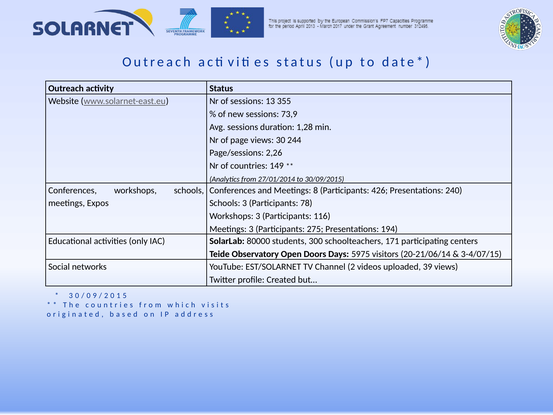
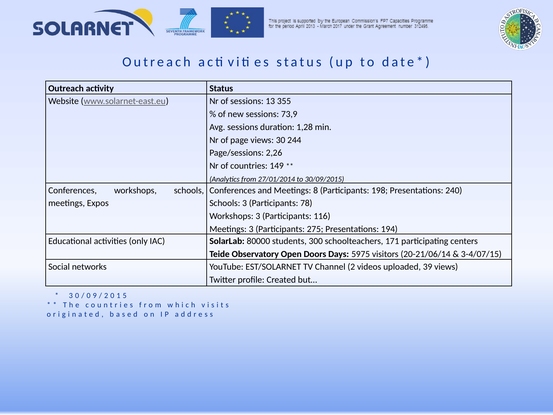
426: 426 -> 198 (380, 190)
